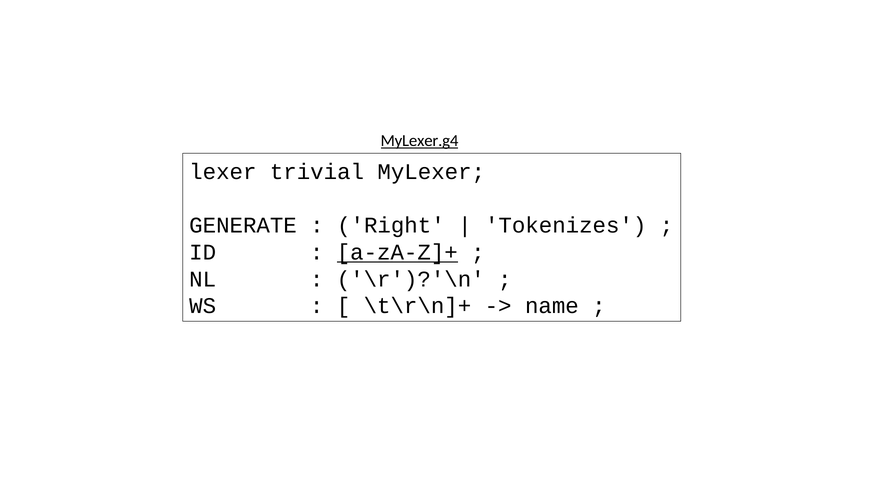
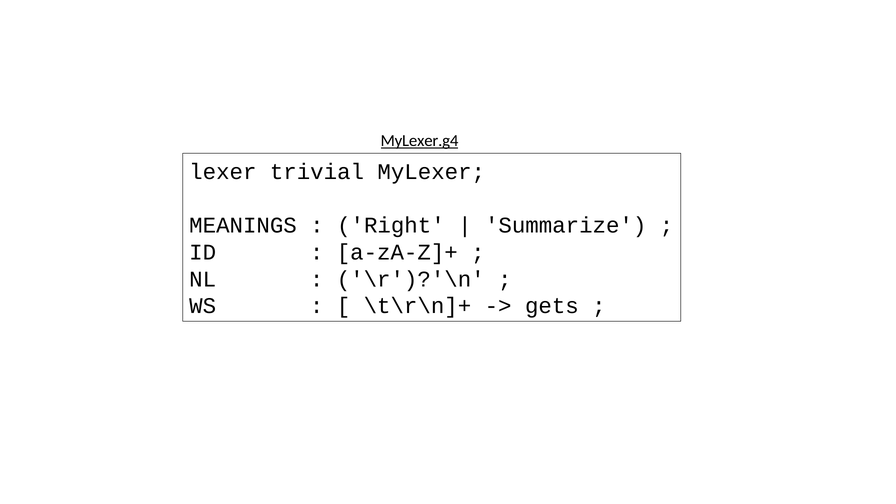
GENERATE: GENERATE -> MEANINGS (243, 225)
Tokenizes: Tokenizes -> Summarize (566, 225)
a-zA-Z]+ underline: present -> none (397, 252)
name: name -> gets (552, 306)
